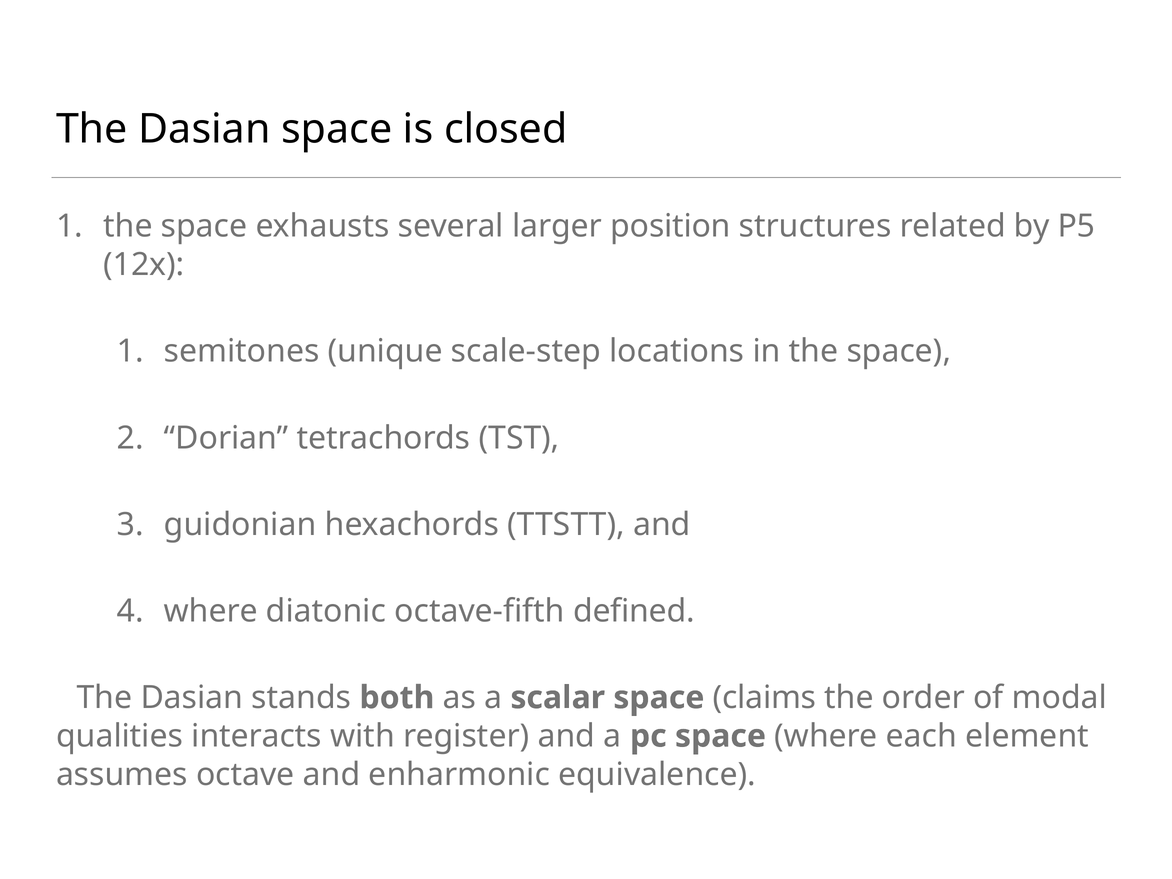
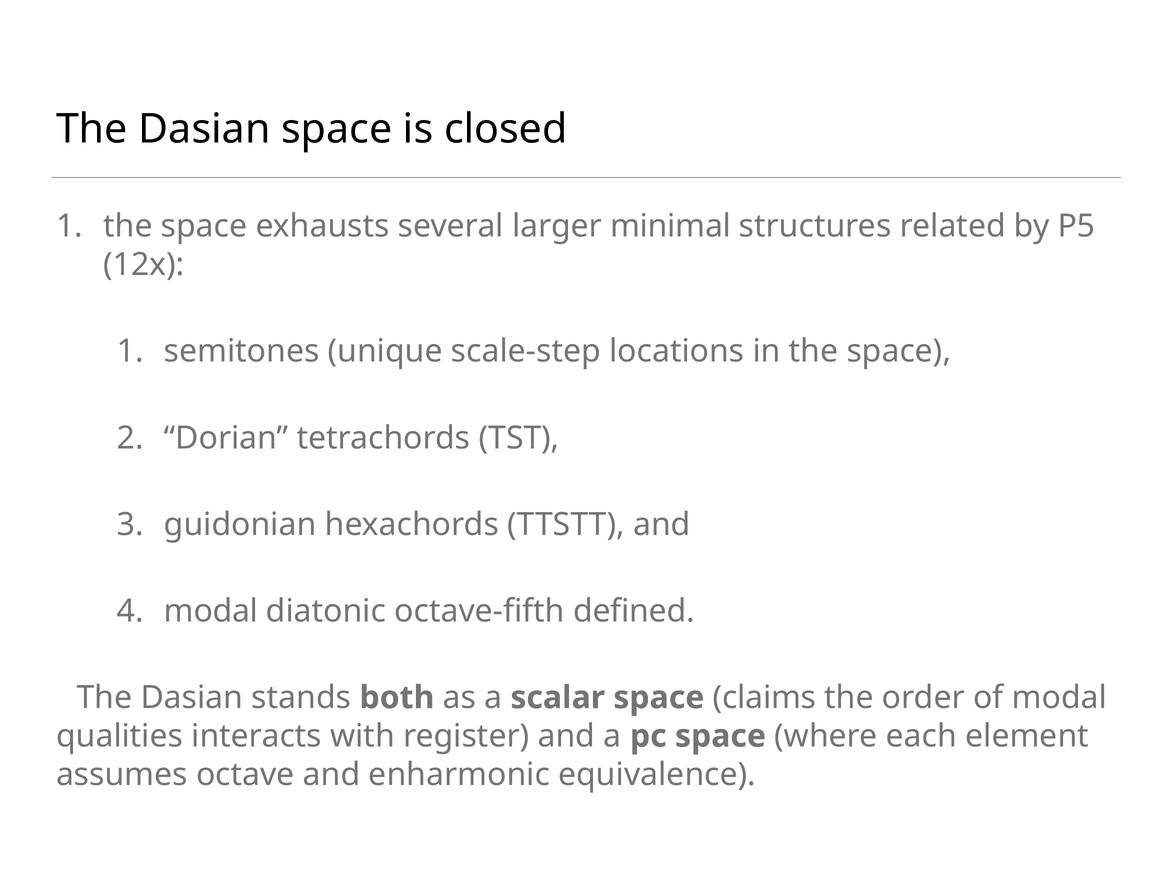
position: position -> minimal (671, 226)
where: where -> modal (211, 611)
